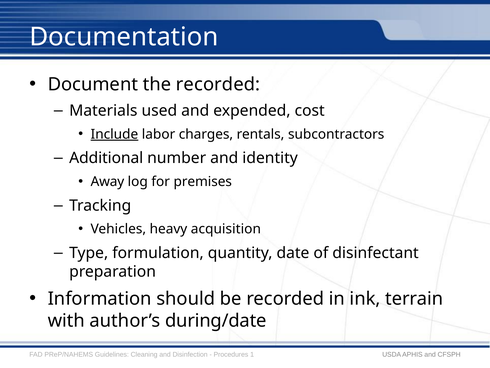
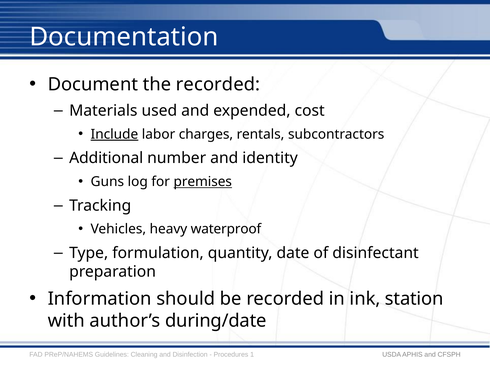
Away: Away -> Guns (107, 181)
premises underline: none -> present (203, 181)
acquisition: acquisition -> waterproof (226, 229)
terrain: terrain -> station (414, 298)
